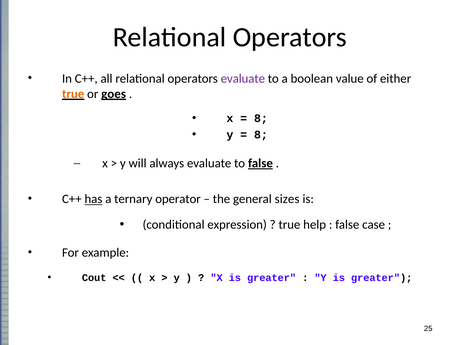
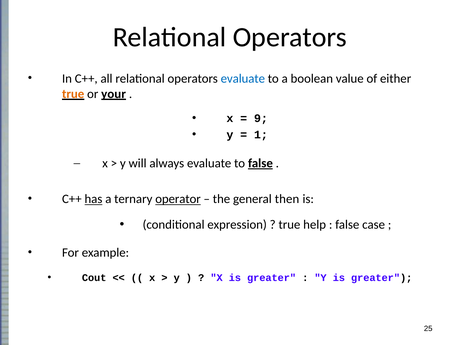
evaluate colour: purple -> blue (243, 78)
goes: goes -> your (114, 94)
8: 8 -> 9 (261, 118)
8: 8 -> 1 (261, 135)
operator underline: none -> present (178, 199)
sizes: sizes -> then (287, 199)
